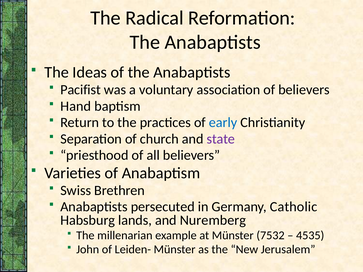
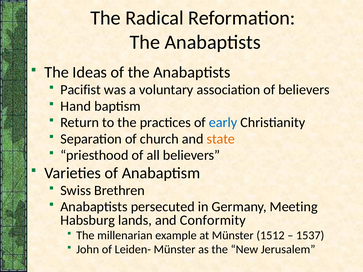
state colour: purple -> orange (221, 139)
Catholic: Catholic -> Meeting (294, 207)
Nuremberg: Nuremberg -> Conformity (213, 221)
7532: 7532 -> 1512 (270, 236)
4535: 4535 -> 1537 (310, 236)
